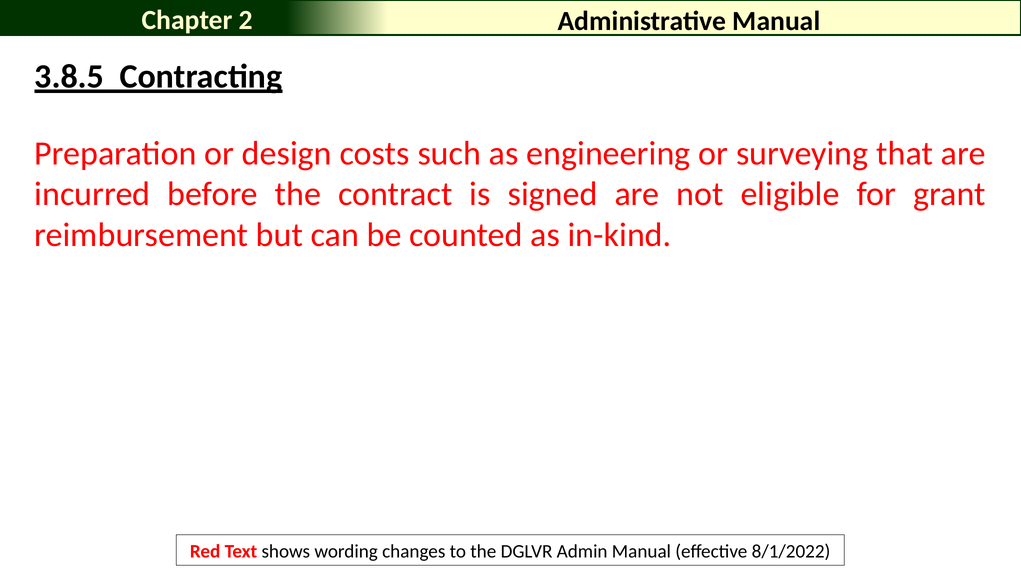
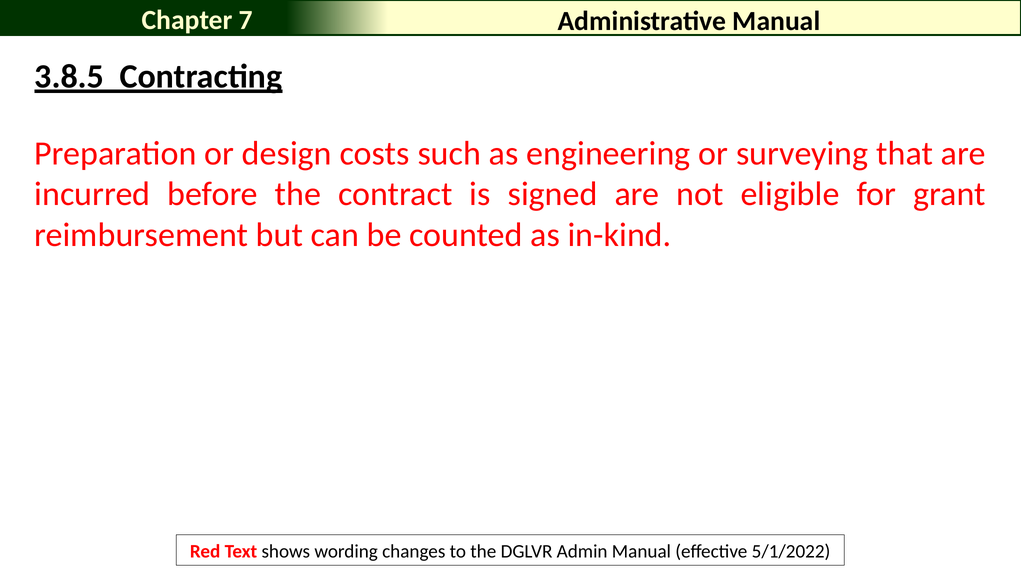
2: 2 -> 7 (246, 20)
8/1/2022: 8/1/2022 -> 5/1/2022 (791, 552)
